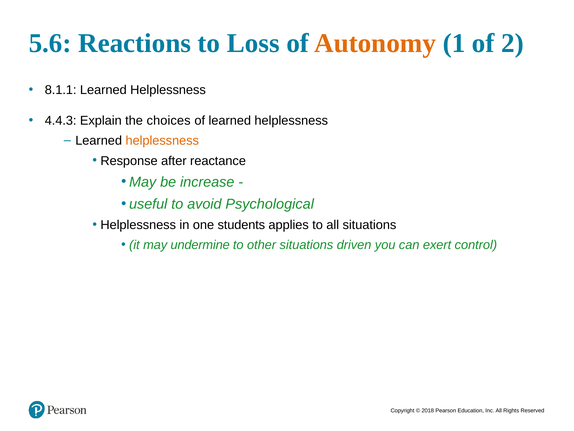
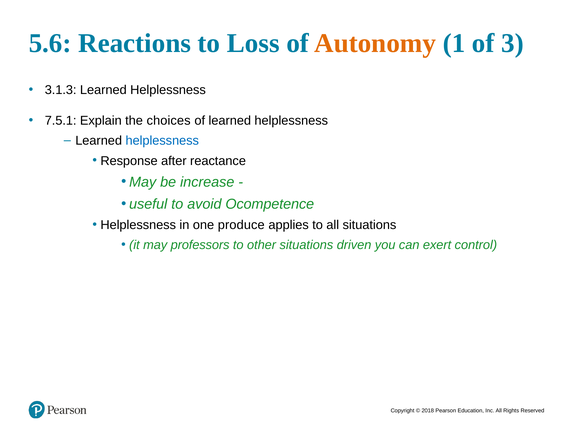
2: 2 -> 3 (513, 43)
8.1.1: 8.1.1 -> 3.1.3 (61, 90)
4.4.3: 4.4.3 -> 7.5.1 (61, 120)
helplessness colour: orange -> blue (162, 141)
Psychological: Psychological -> Ocompetence (270, 204)
students: students -> produce (241, 225)
undermine: undermine -> professors (200, 245)
